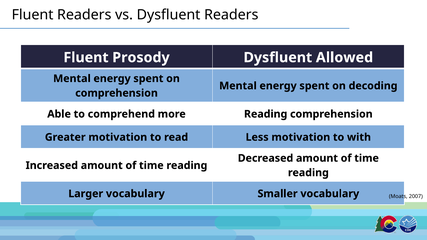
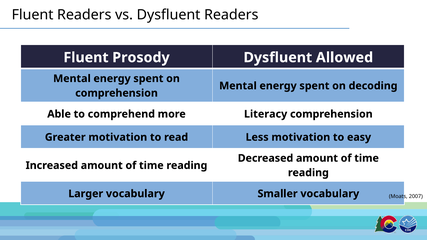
more Reading: Reading -> Literacy (266, 114)
with: with -> easy (359, 137)
